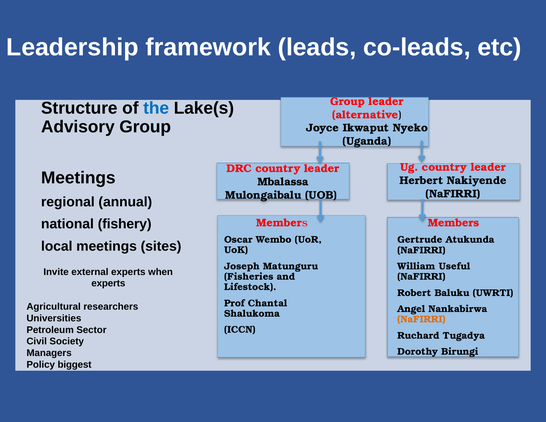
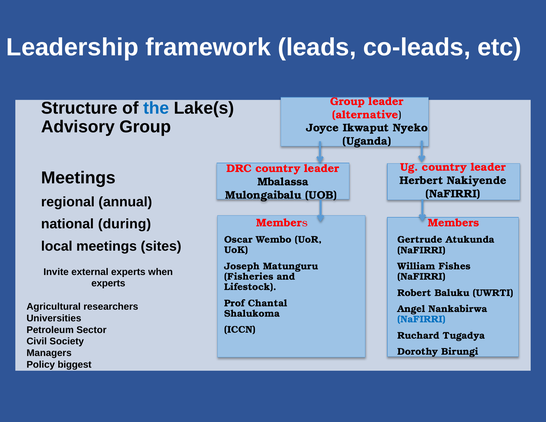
fishery: fishery -> during (125, 224)
Useful: Useful -> Fishes (455, 266)
NaFIRRI colour: orange -> blue (421, 319)
